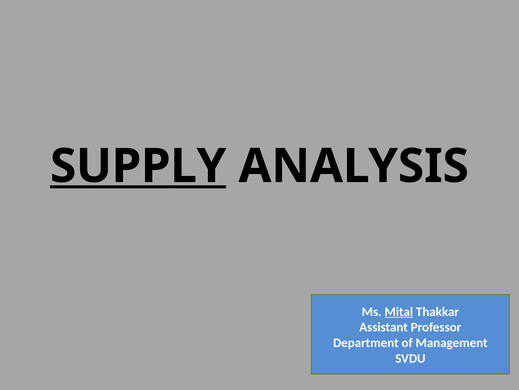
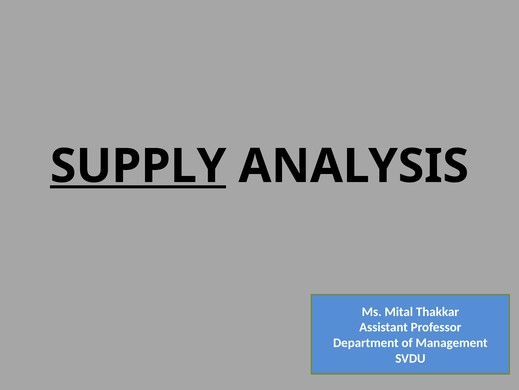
Mital underline: present -> none (399, 311)
